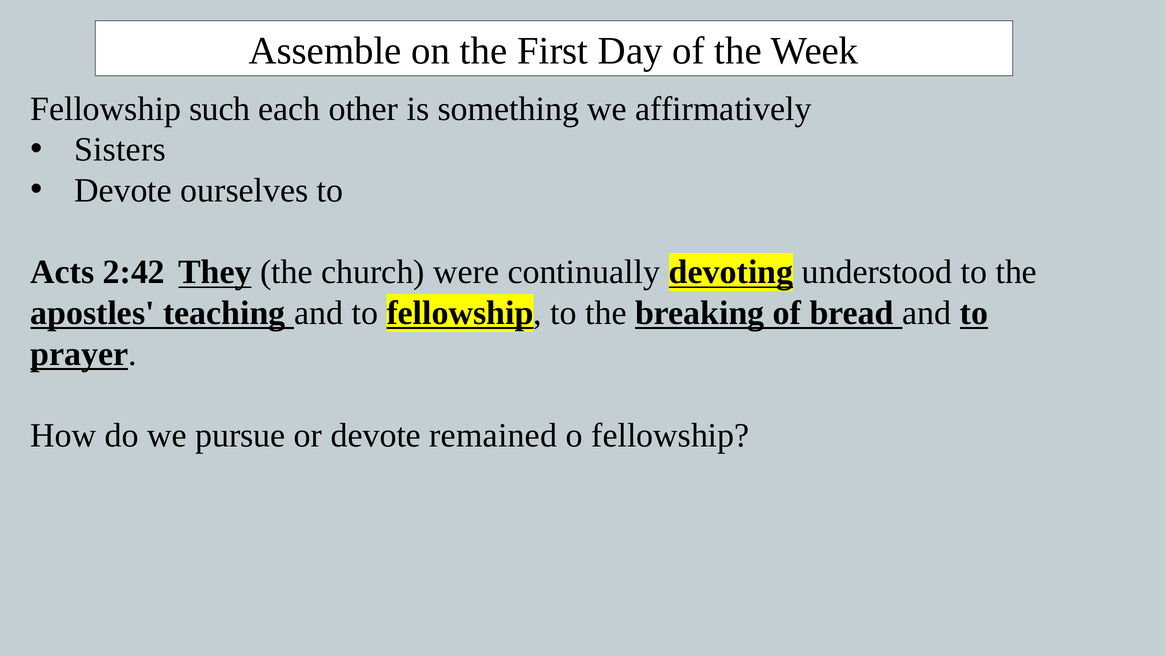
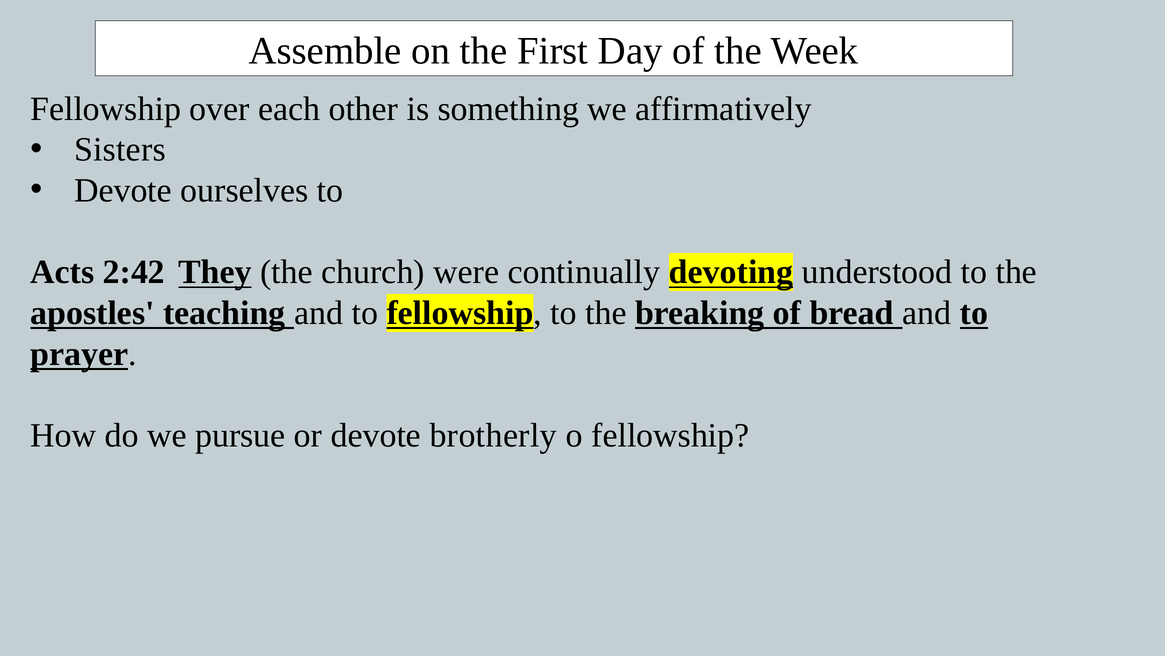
such: such -> over (220, 109)
remained: remained -> brotherly (493, 435)
